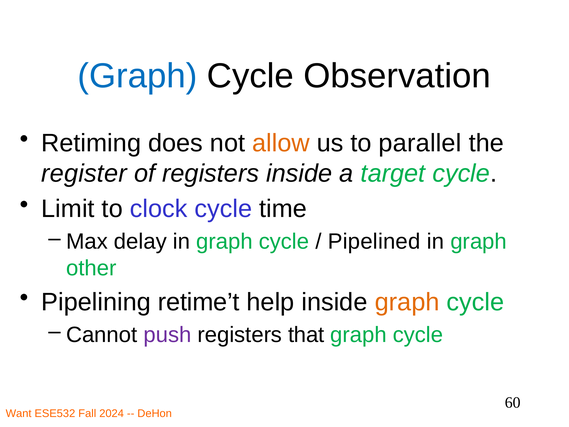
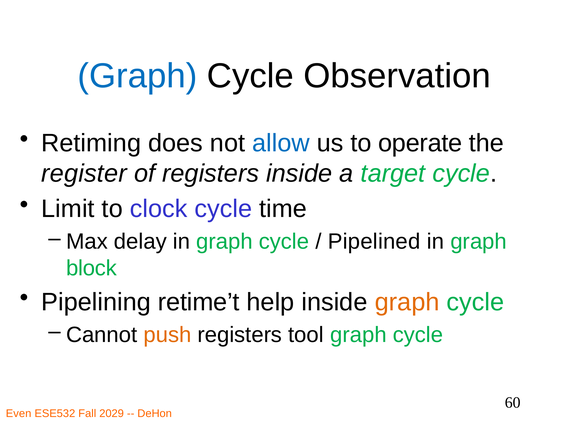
allow colour: orange -> blue (281, 143)
parallel: parallel -> operate (420, 143)
other: other -> block (91, 268)
push colour: purple -> orange (167, 334)
that: that -> tool (306, 334)
Want: Want -> Even (19, 413)
2024: 2024 -> 2029 (112, 413)
